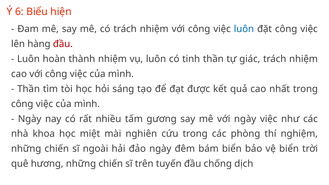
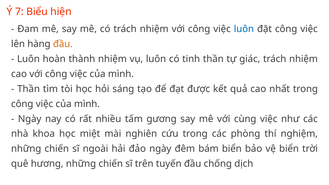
6: 6 -> 7 (19, 12)
đầu colour: red -> orange (63, 44)
với ngày: ngày -> cùng (245, 119)
